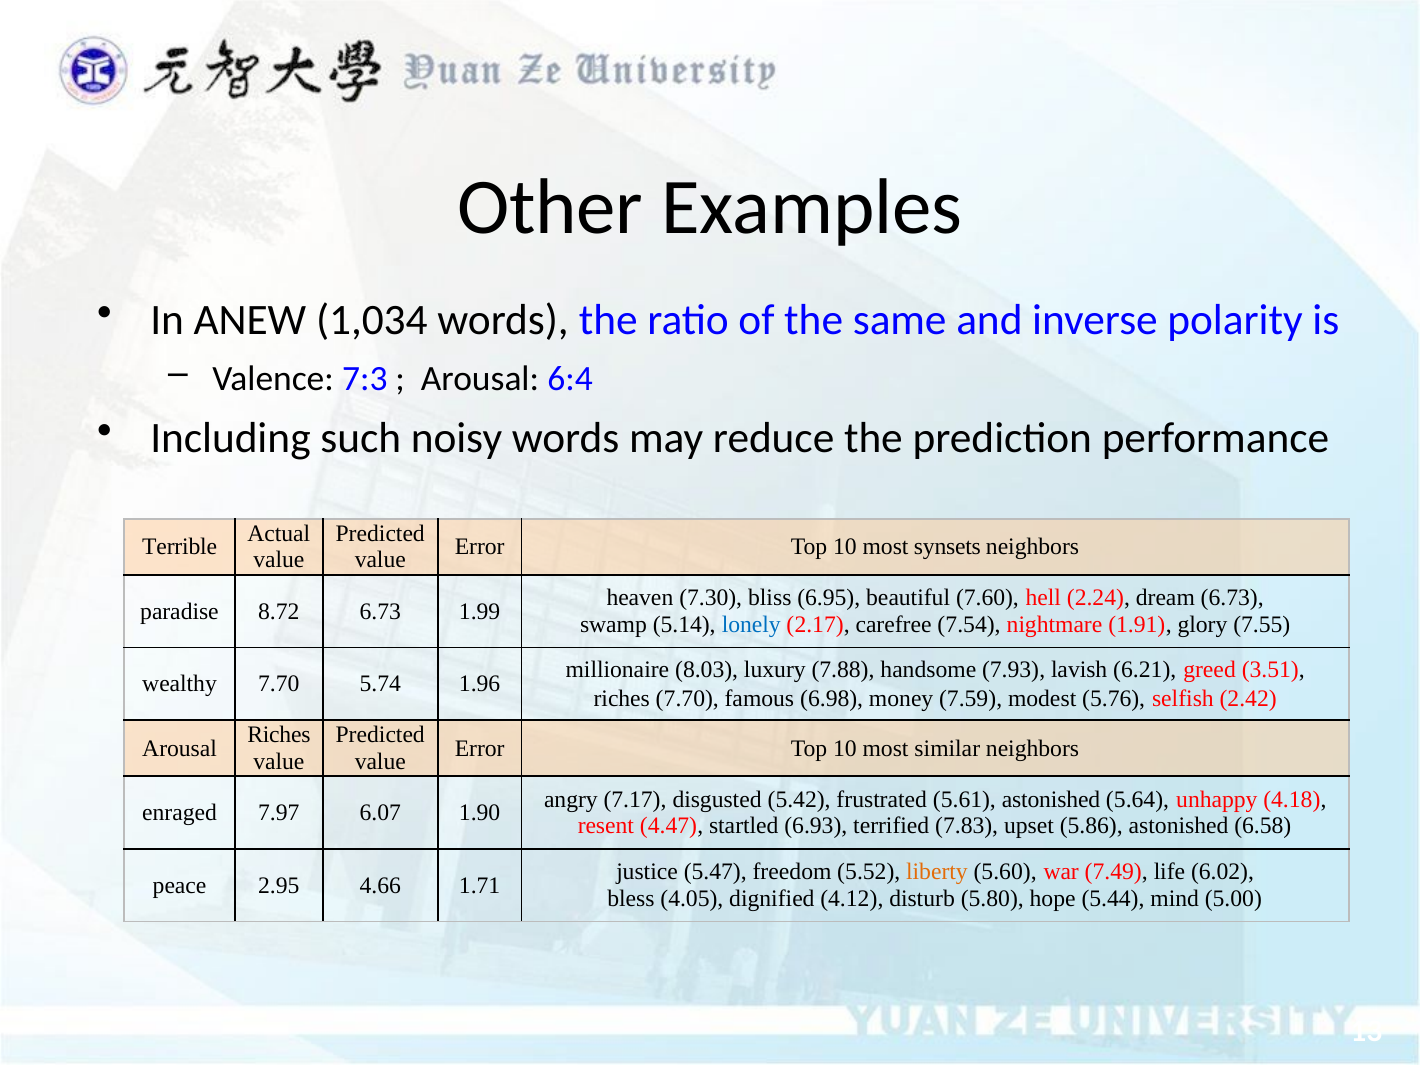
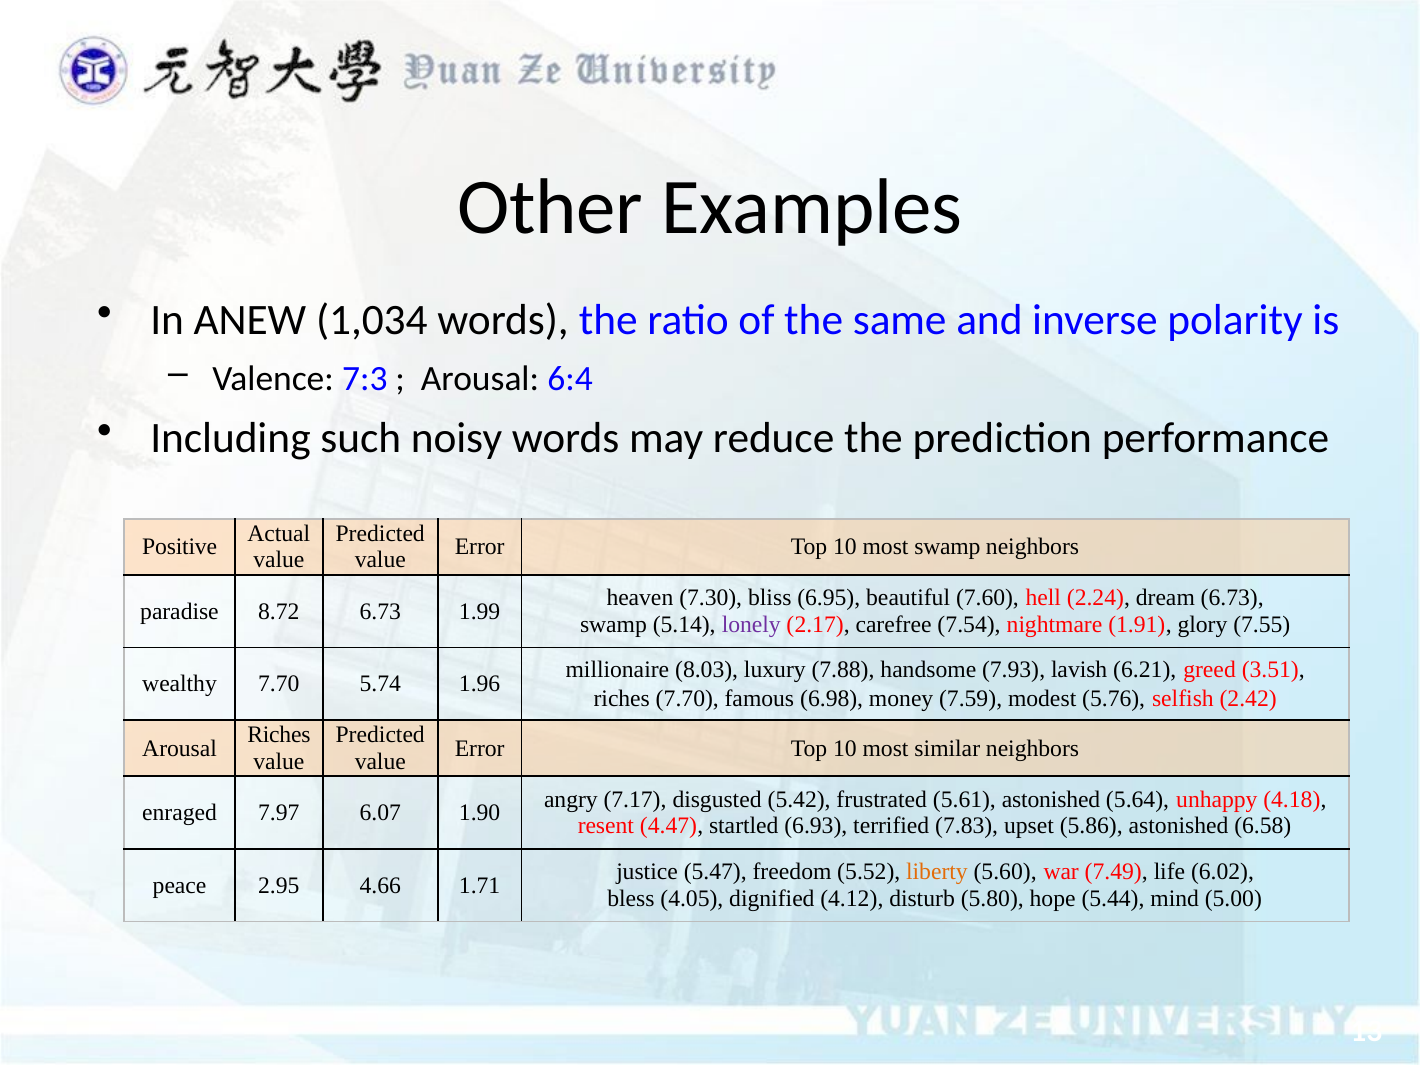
Terrible: Terrible -> Positive (180, 547)
most synsets: synsets -> swamp (947, 547)
lonely colour: blue -> purple (751, 624)
